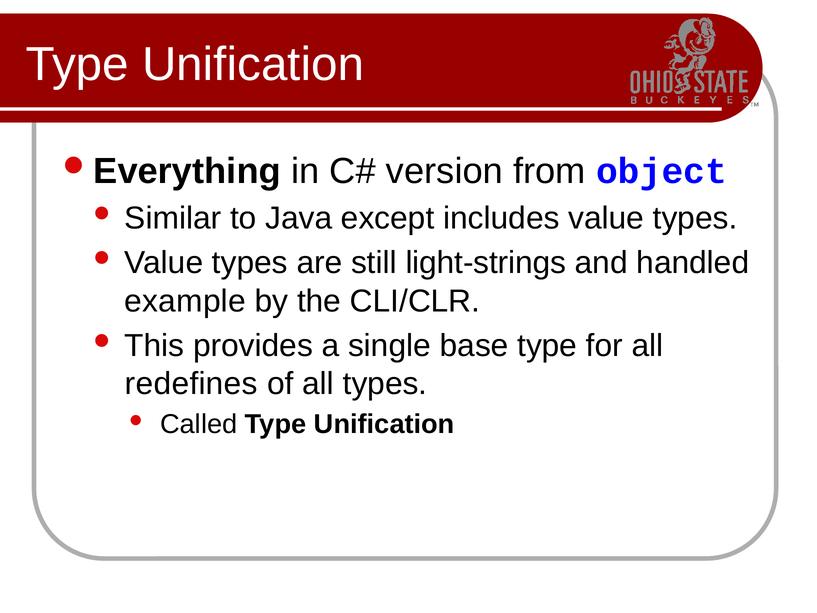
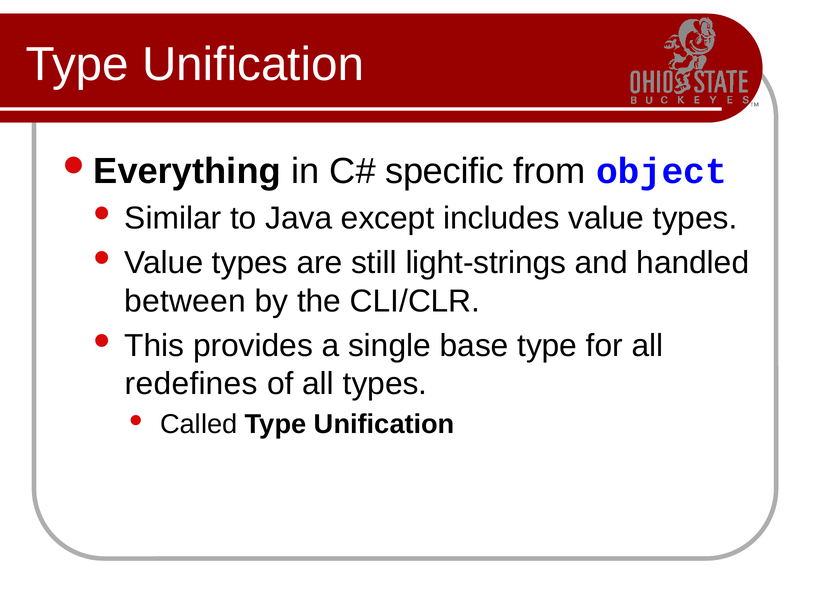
version: version -> specific (445, 171)
example: example -> between (185, 301)
